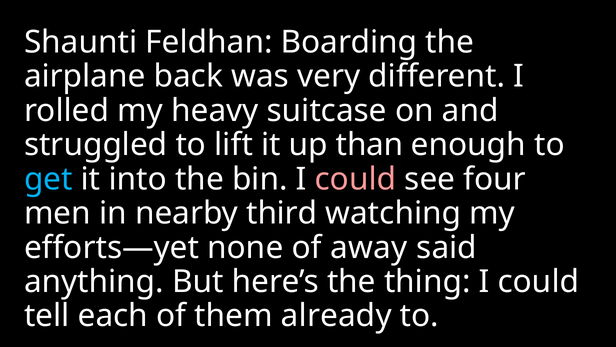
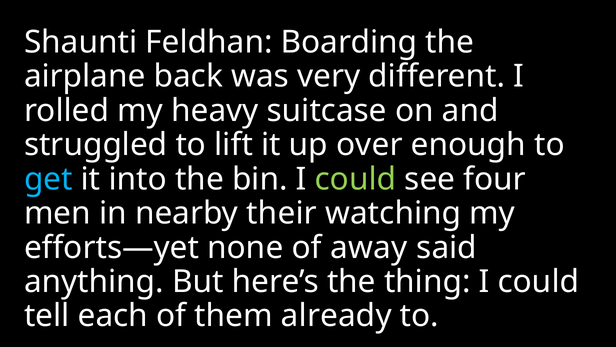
than: than -> over (369, 145)
could colour: pink -> light green (355, 179)
third: third -> their (282, 213)
